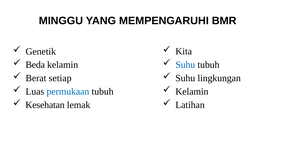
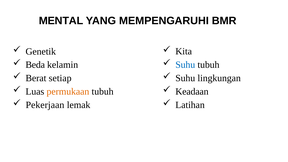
MINGGU: MINGGU -> MENTAL (61, 21)
permukaan colour: blue -> orange (68, 92)
Kelamin: Kelamin -> Keadaan (192, 92)
Kesehatan: Kesehatan -> Pekerjaan (45, 105)
